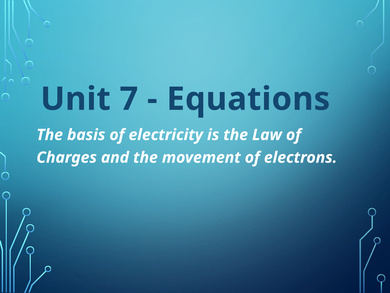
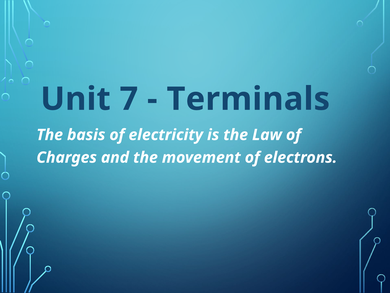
Equations: Equations -> Terminals (248, 99)
